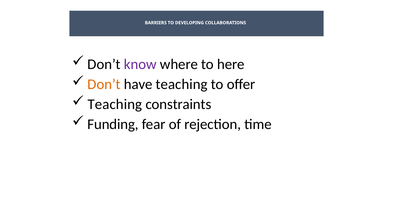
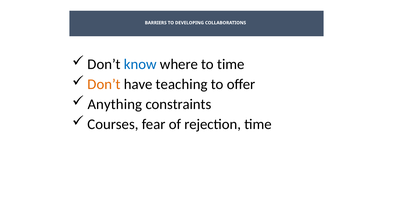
know colour: purple -> blue (140, 64)
to here: here -> time (231, 64)
Teaching: Teaching -> Anything (115, 104)
Funding: Funding -> Courses (113, 124)
